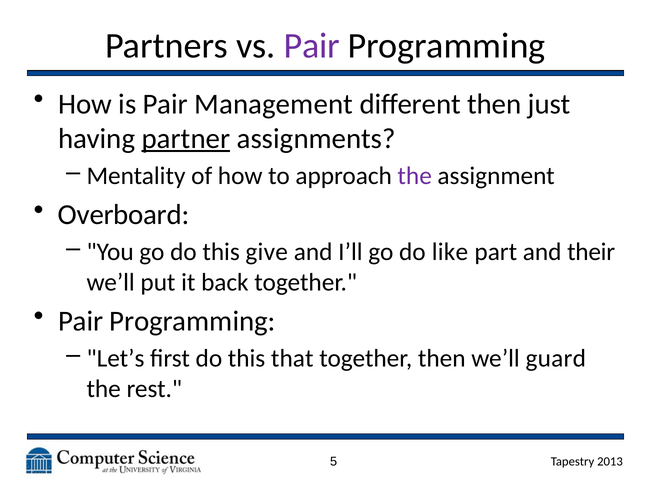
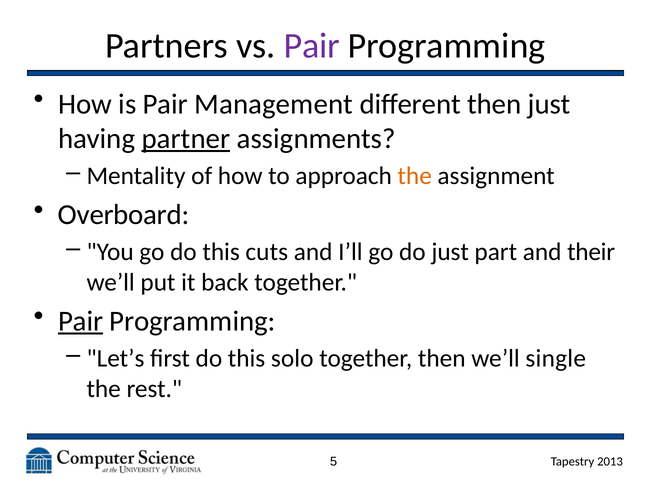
the colour: purple -> orange (415, 176)
give: give -> cuts (267, 252)
do like: like -> just (450, 252)
Pair underline: none -> present (81, 321)
that: that -> solo (292, 359)
guard: guard -> single (556, 359)
